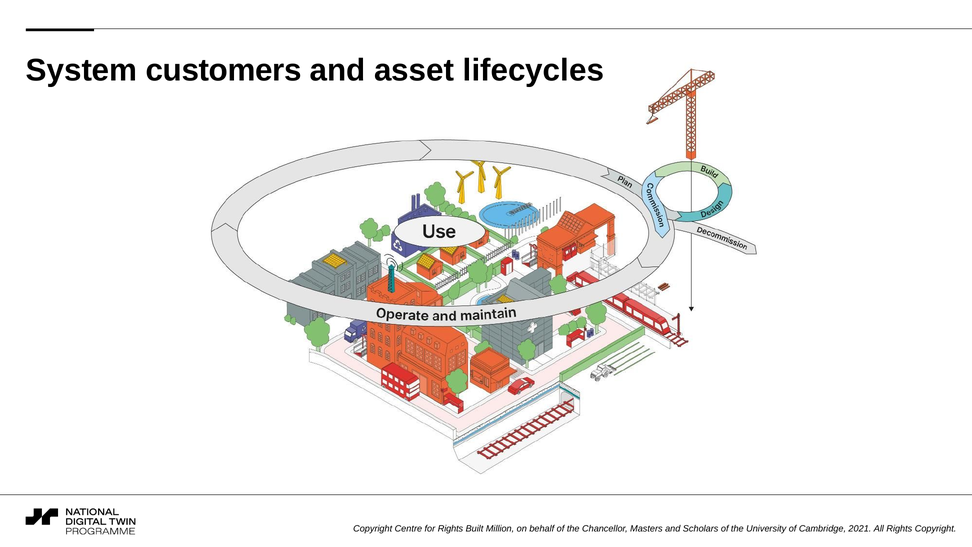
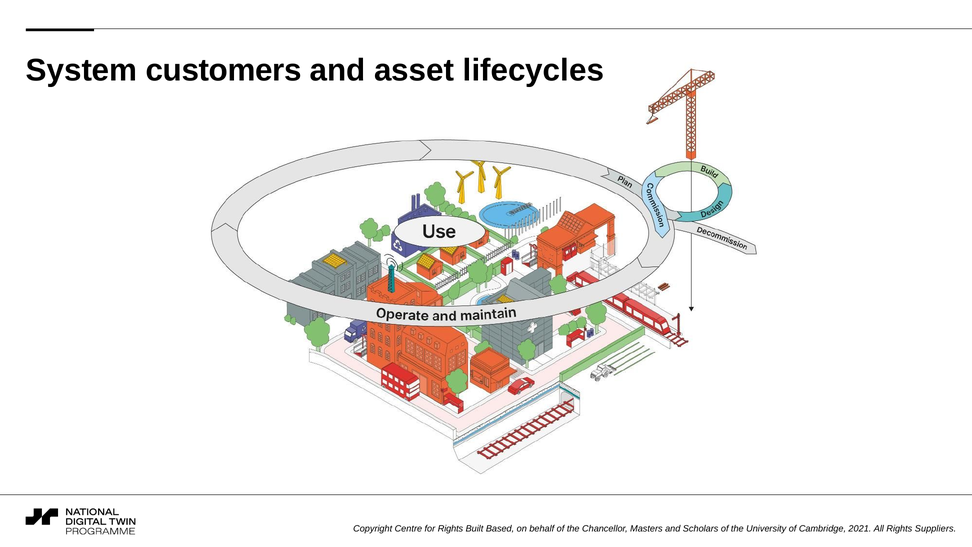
Million: Million -> Based (500, 528)
Rights Copyright: Copyright -> Suppliers (936, 528)
